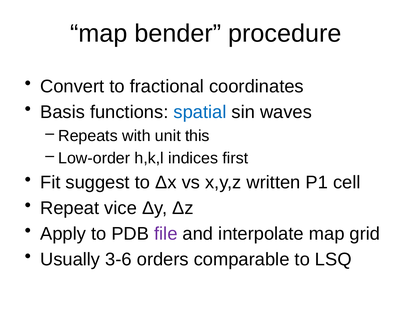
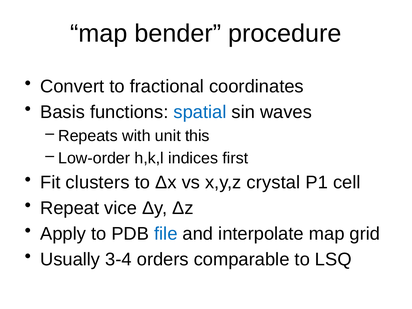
suggest: suggest -> clusters (98, 183)
written: written -> crystal (273, 183)
file colour: purple -> blue (166, 234)
3-6: 3-6 -> 3-4 (118, 260)
